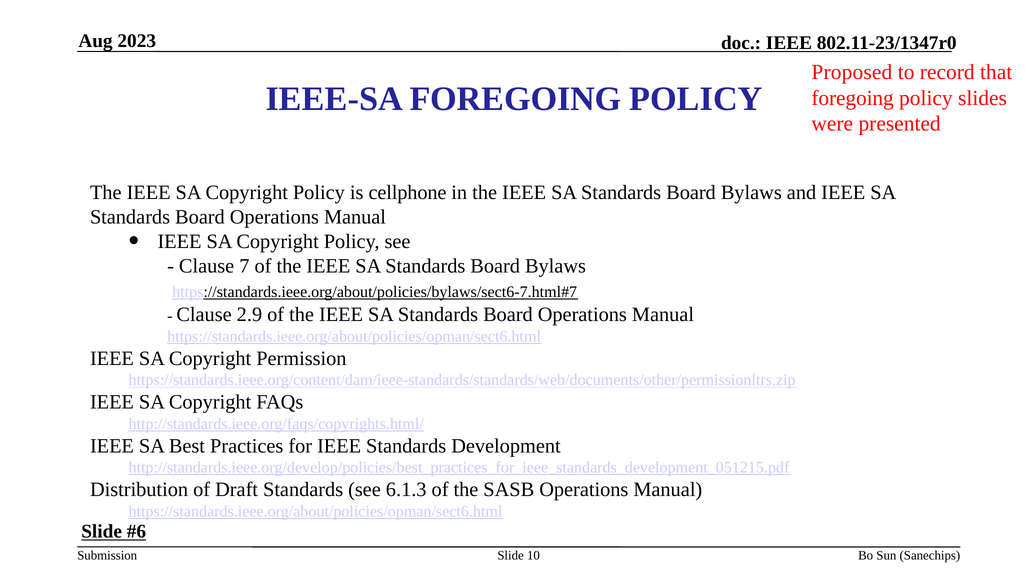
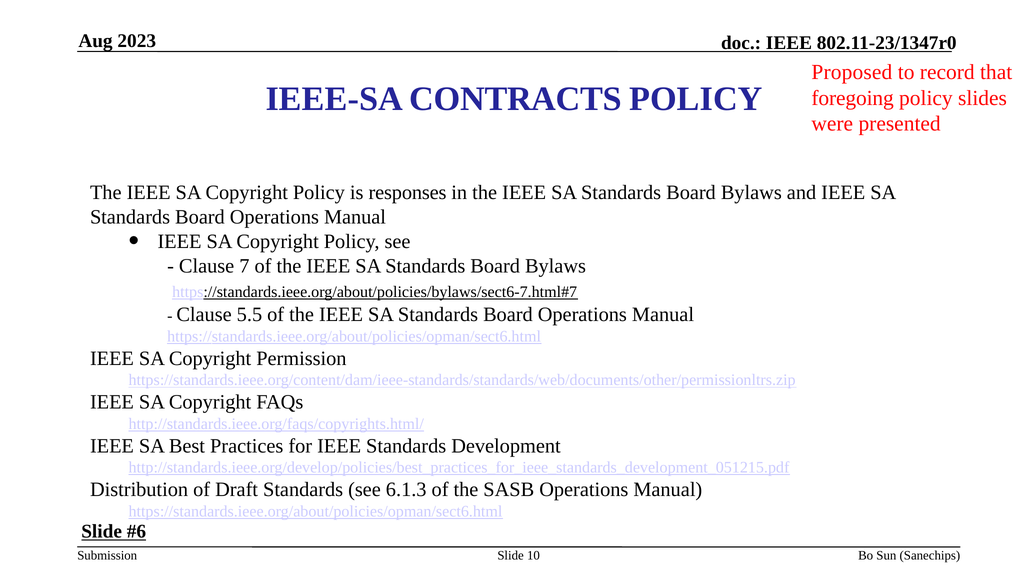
IEEE-SA FOREGOING: FOREGOING -> CONTRACTS (516, 99)
cellphone: cellphone -> responses (408, 193)
2.9: 2.9 -> 5.5 (249, 315)
